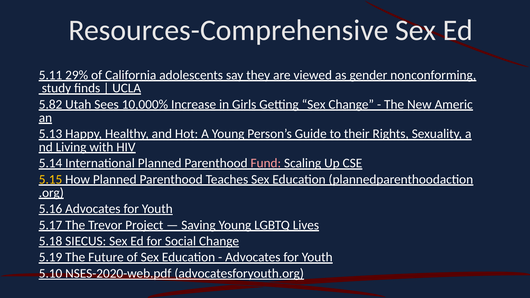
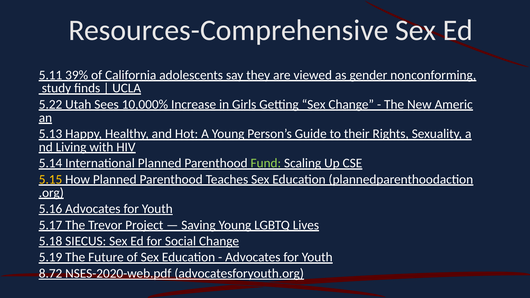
29%: 29% -> 39% (77, 75)
5.82: 5.82 -> 5.22 (51, 104)
Fund colour: pink -> light green (266, 163)
5.10: 5.10 -> 8.72 (51, 274)
